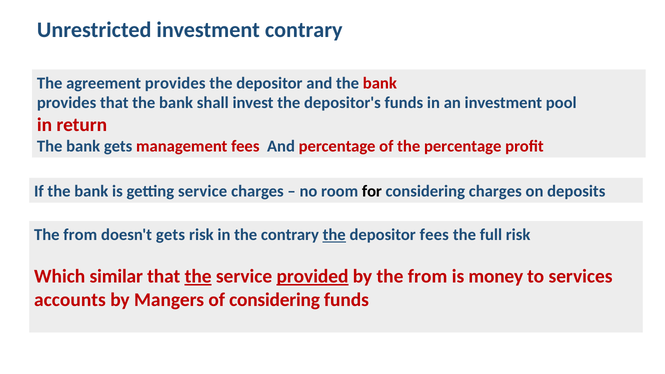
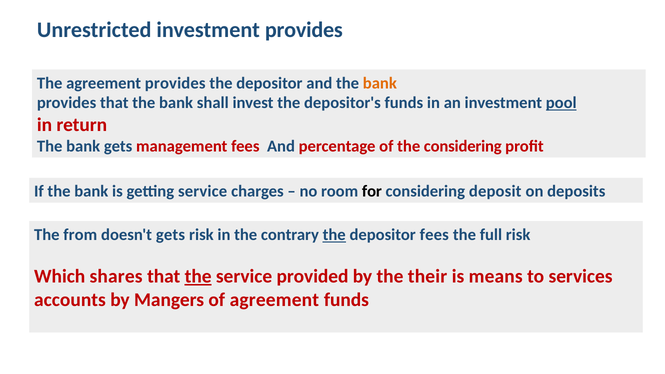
investment contrary: contrary -> provides (304, 30)
bank colour: red -> orange (380, 83)
pool underline: none -> present (561, 103)
the percentage: percentage -> considering (463, 146)
considering charges: charges -> deposit (495, 191)
similar: similar -> shares (116, 277)
provided underline: present -> none (312, 277)
by the from: from -> their (427, 277)
money: money -> means (496, 277)
of considering: considering -> agreement (274, 300)
